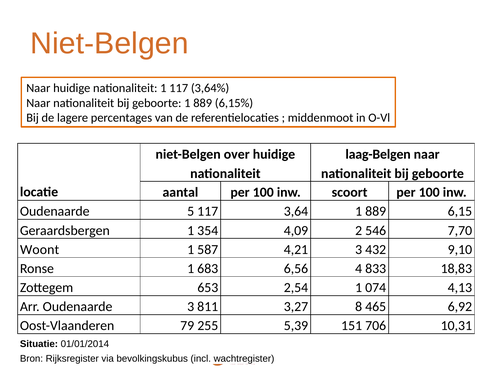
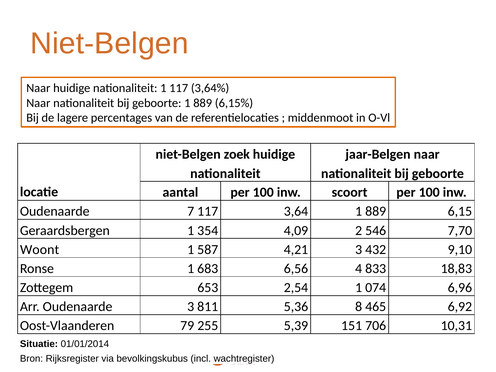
over: over -> zoek (237, 154)
laag-Belgen: laag-Belgen -> jaar-Belgen (378, 154)
5: 5 -> 7 (191, 211)
4,13: 4,13 -> 6,96 (460, 288)
3,27: 3,27 -> 5,36 (296, 307)
